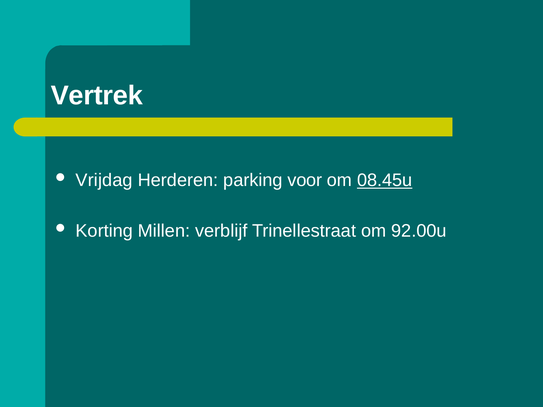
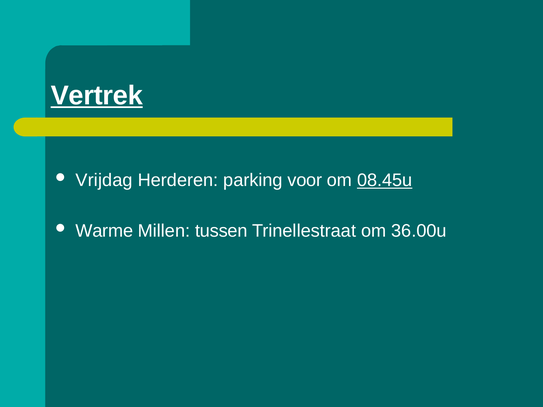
Vertrek underline: none -> present (97, 96)
Korting: Korting -> Warme (104, 231)
verblijf: verblijf -> tussen (221, 231)
92.00u: 92.00u -> 36.00u (419, 231)
